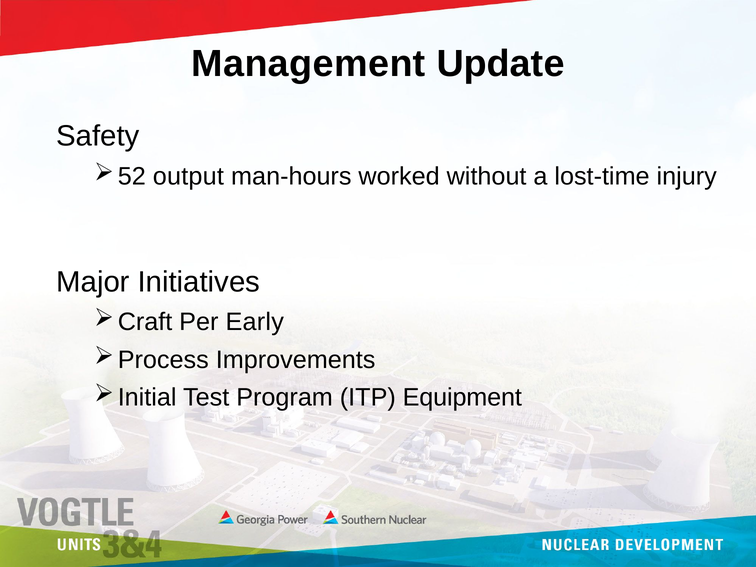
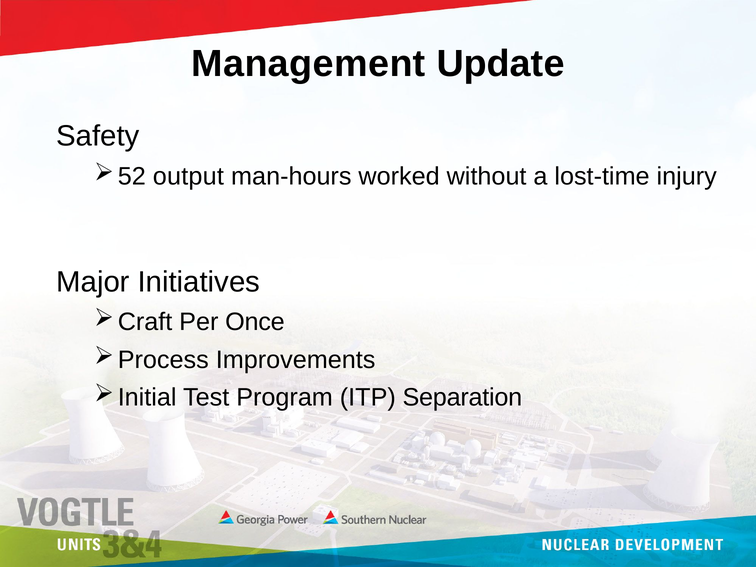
Early: Early -> Once (255, 322)
Equipment: Equipment -> Separation (462, 398)
